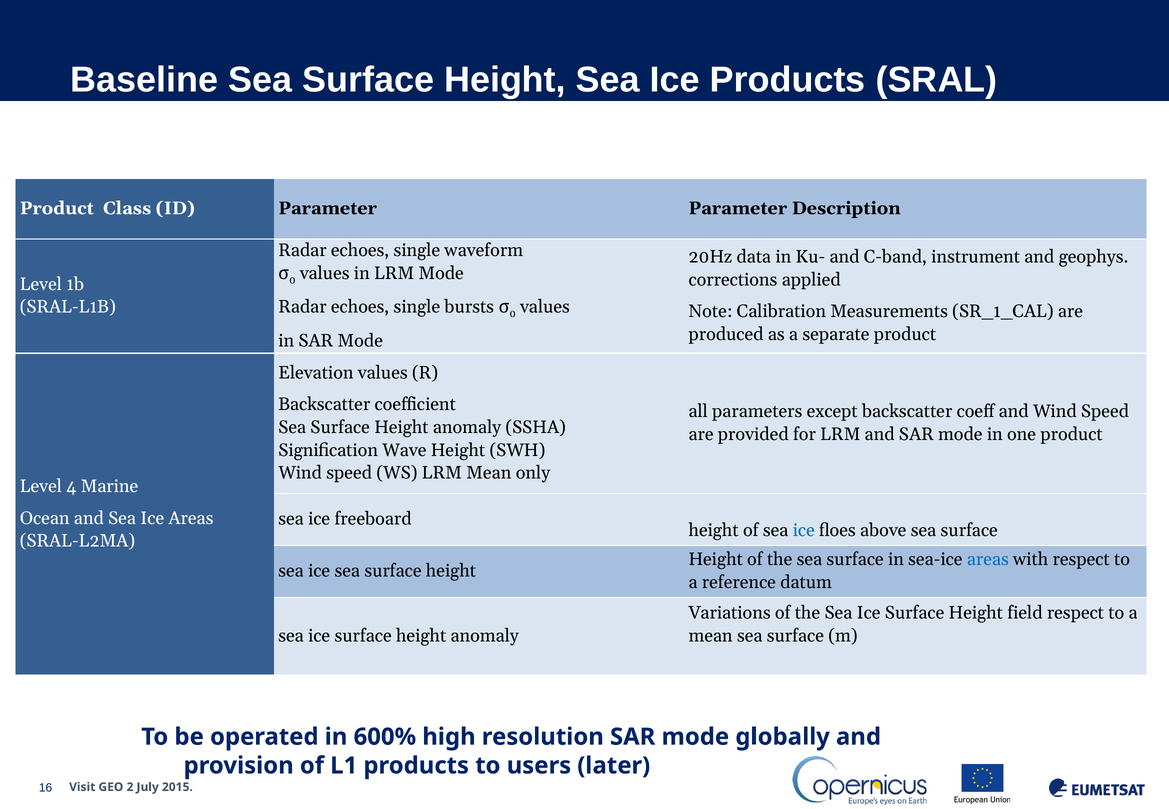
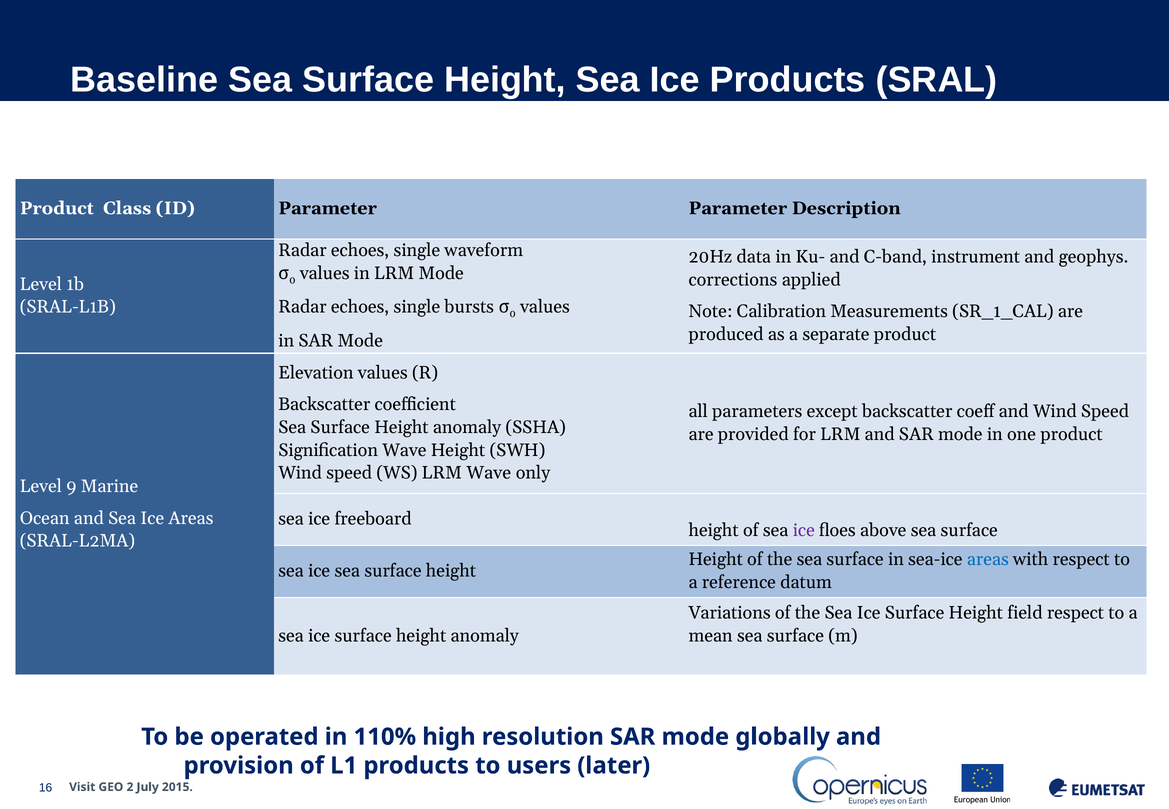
LRM Mean: Mean -> Wave (489, 473)
4: 4 -> 9 (71, 486)
ice colour: blue -> purple (804, 531)
600%: 600% -> 110% (385, 737)
